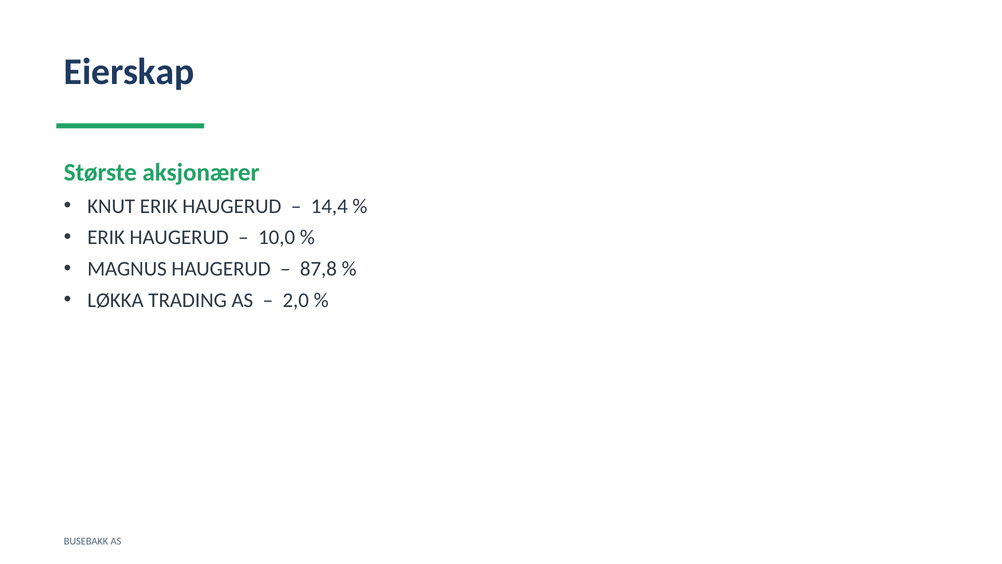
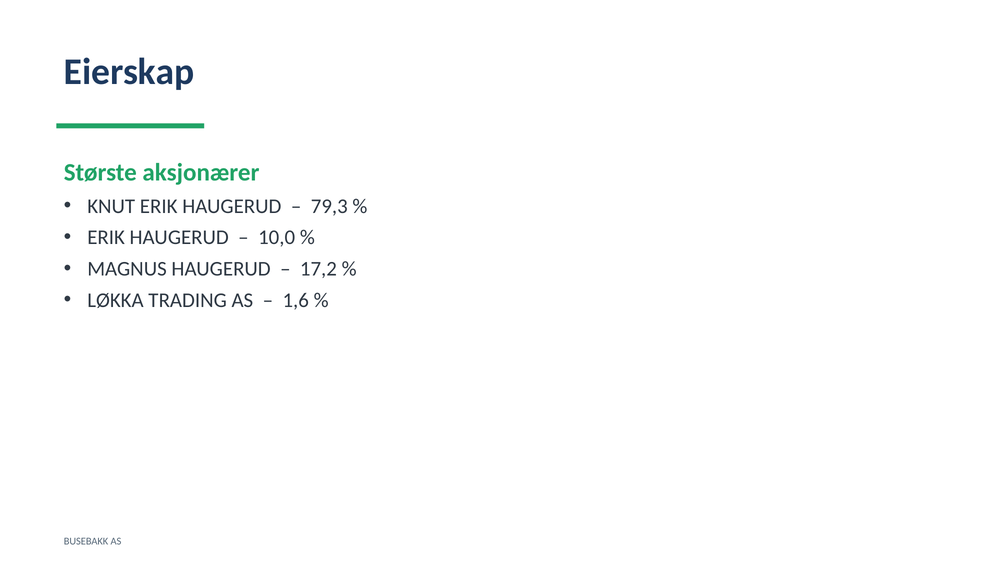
14,4: 14,4 -> 79,3 (329, 206)
87,8: 87,8 -> 17,2 (318, 269)
2,0: 2,0 -> 1,6 (296, 300)
